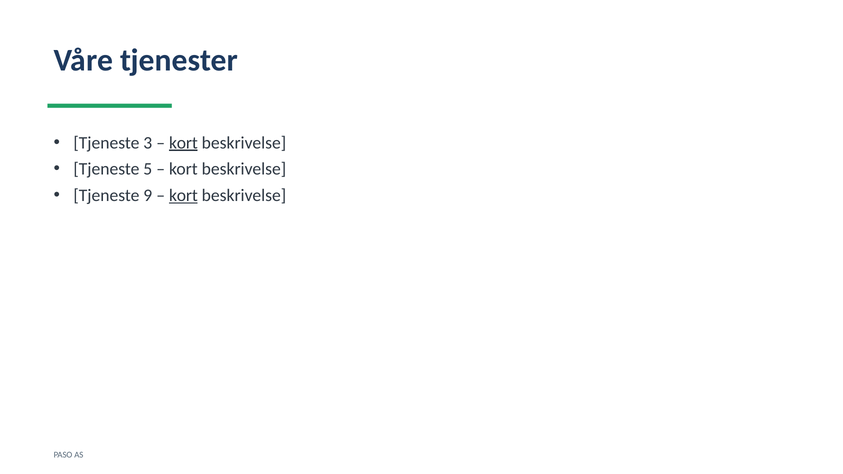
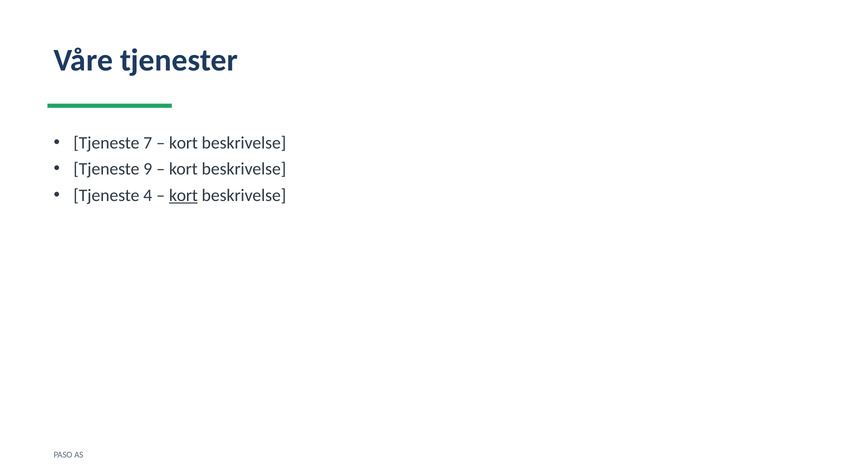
3: 3 -> 7 (148, 143)
kort underline: present -> none (183, 143)
5: 5 -> 9 (148, 169)
9: 9 -> 4 (148, 195)
